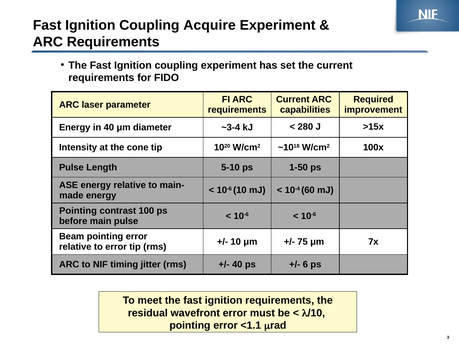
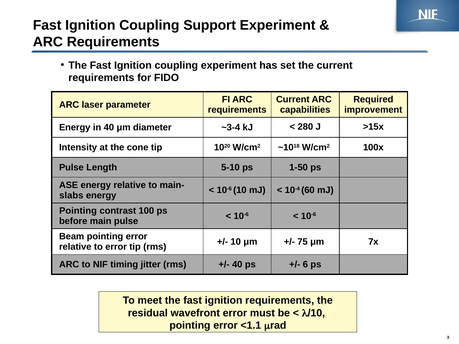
Acquire: Acquire -> Support (210, 25)
made: made -> slabs (71, 195)
